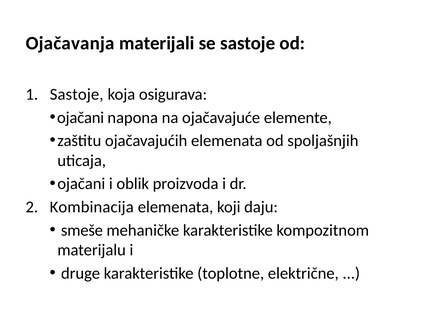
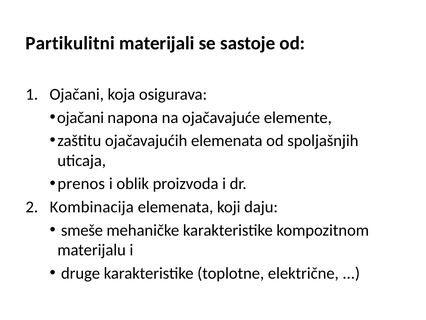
Ojačavanja: Ojačavanja -> Partikulitni (70, 43)
Sastoje: Sastoje -> Ojačani (77, 94)
ojačani: ojačani -> prenos (81, 184)
